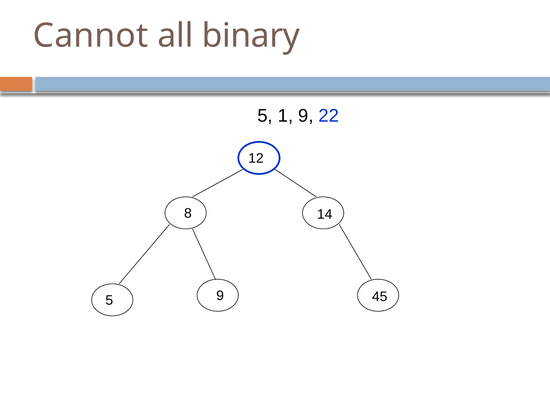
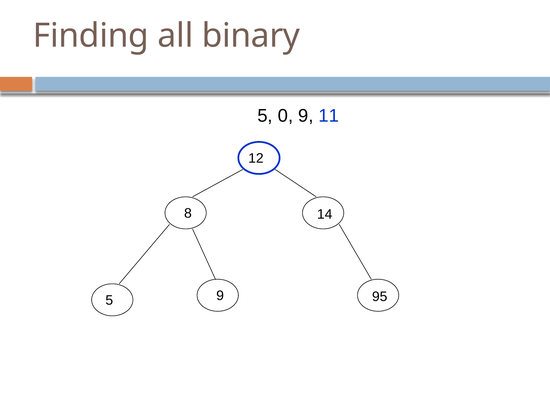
Cannot: Cannot -> Finding (91, 36)
1: 1 -> 0 (285, 116)
22: 22 -> 11 (329, 116)
45: 45 -> 95 (380, 297)
